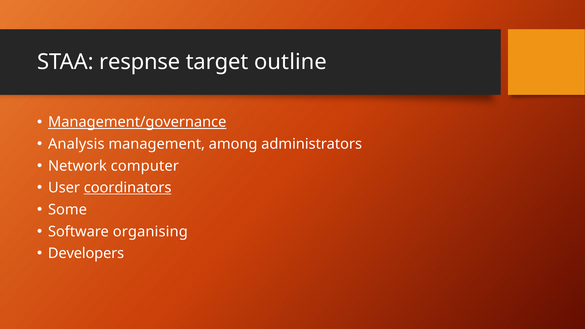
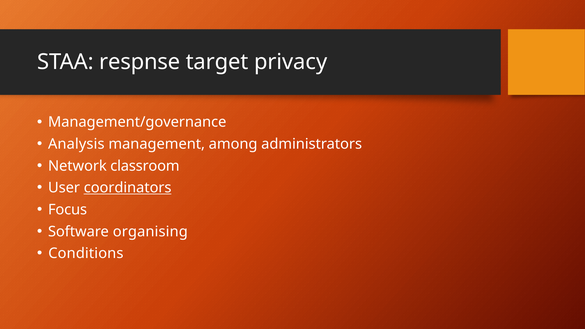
outline: outline -> privacy (291, 62)
Management/governance underline: present -> none (137, 122)
computer: computer -> classroom (145, 166)
Some: Some -> Focus (68, 210)
Developers: Developers -> Conditions (86, 253)
